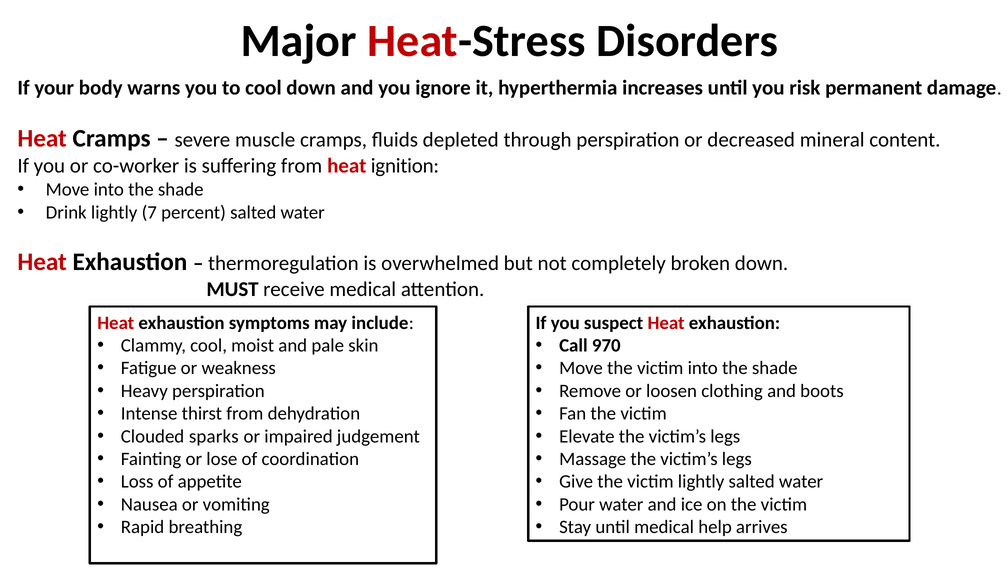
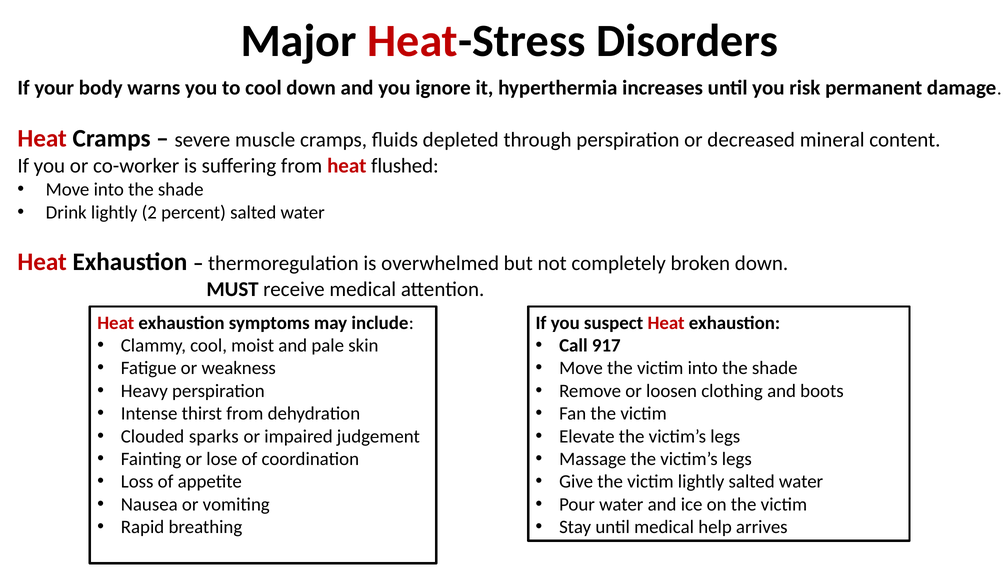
ignition: ignition -> flushed (405, 166)
7: 7 -> 2 (149, 212)
970: 970 -> 917 (606, 345)
